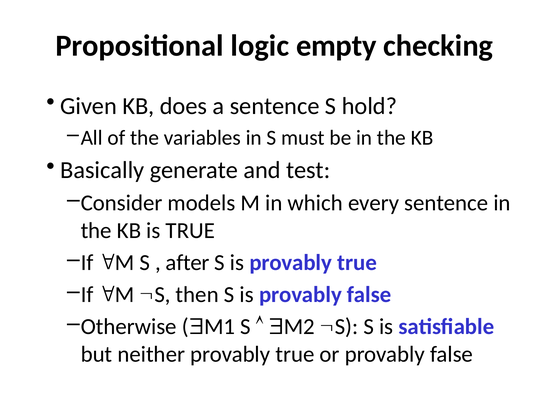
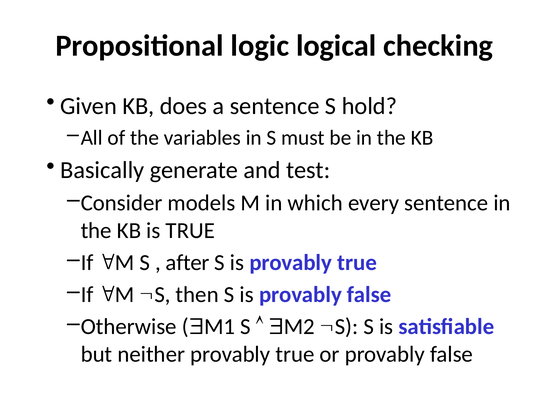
empty: empty -> logical (336, 46)
